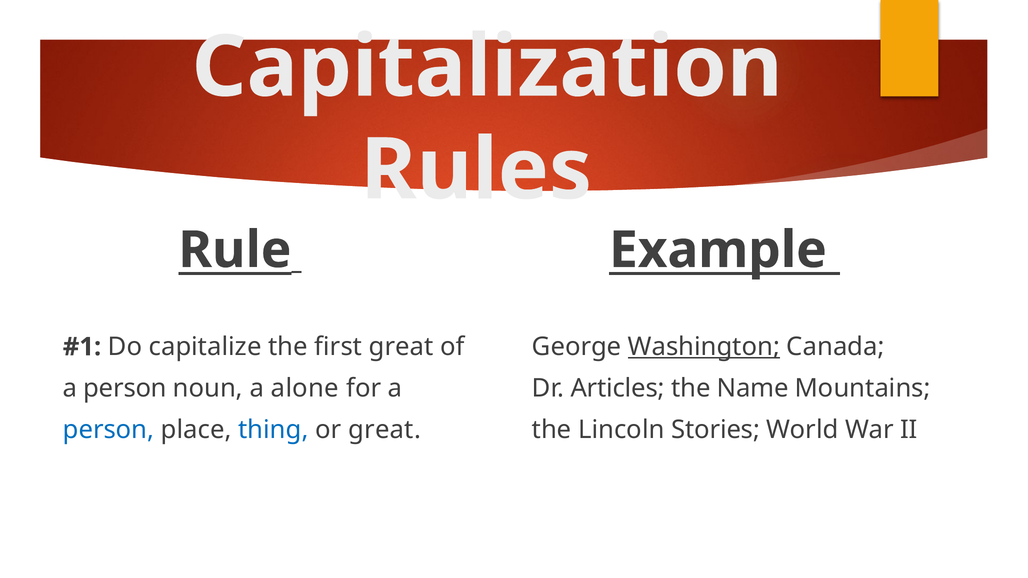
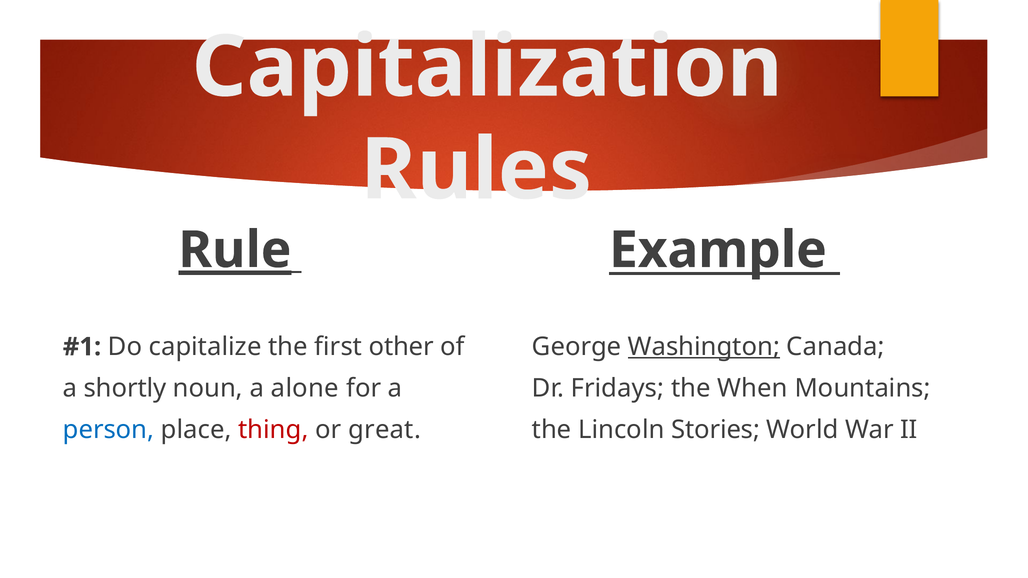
Rule underline: none -> present (235, 250)
first great: great -> other (401, 347)
person: person -> shortly (125, 389)
Articles: Articles -> Fridays (617, 389)
Name: Name -> When (753, 389)
thing colour: blue -> red (273, 430)
